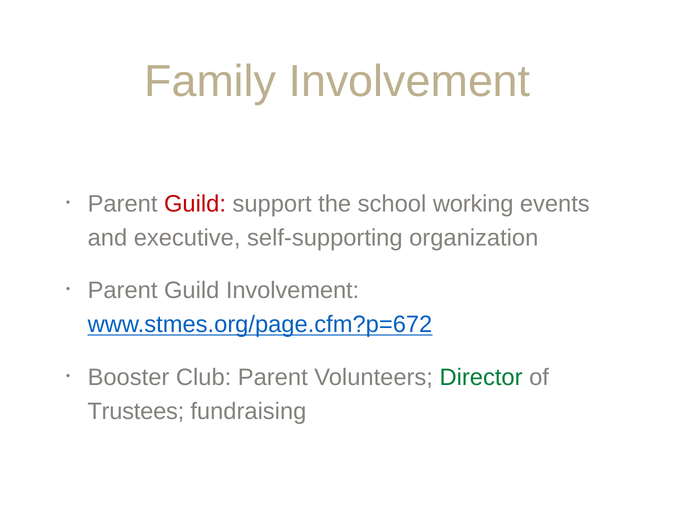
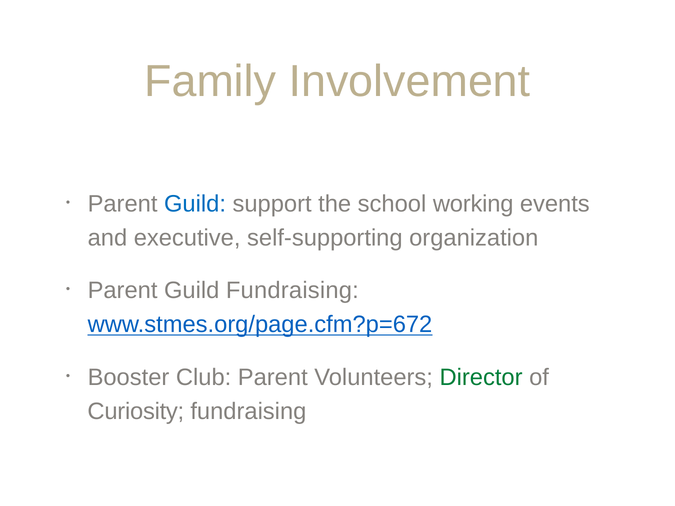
Guild colour: red -> blue (195, 204)
Guild Involvement: Involvement -> Fundraising (292, 291)
Trustees: Trustees -> Curiosity (136, 412)
